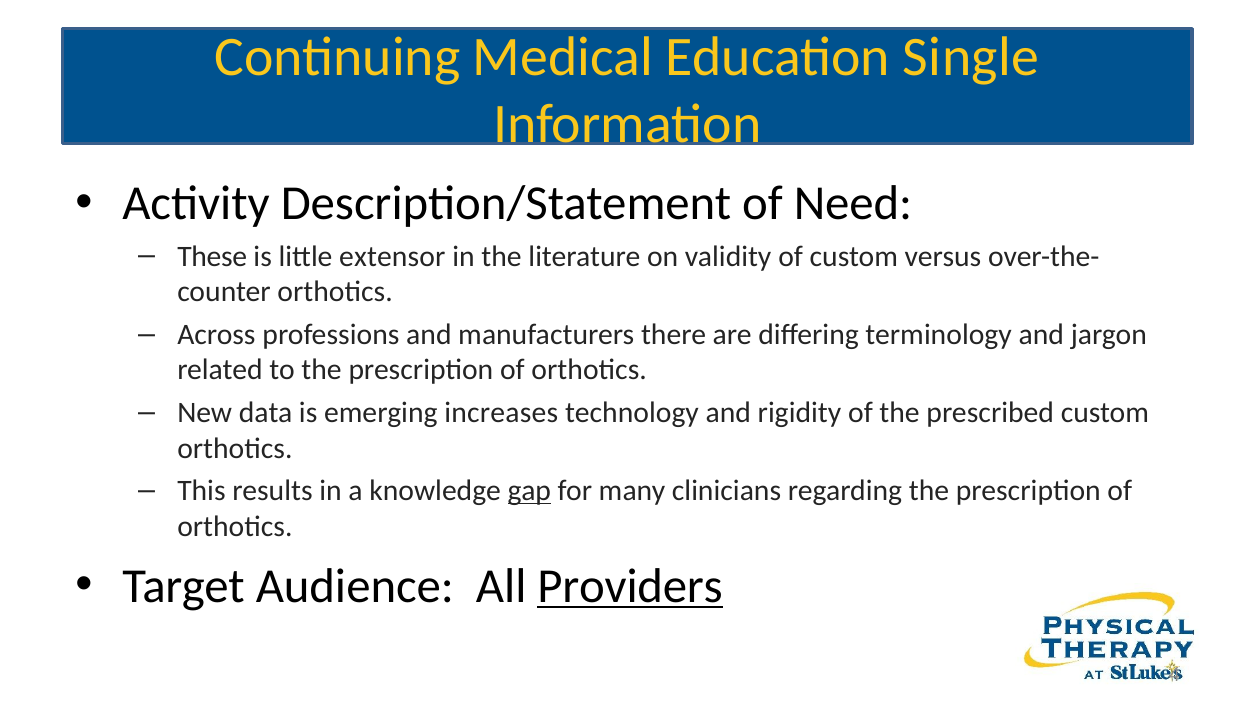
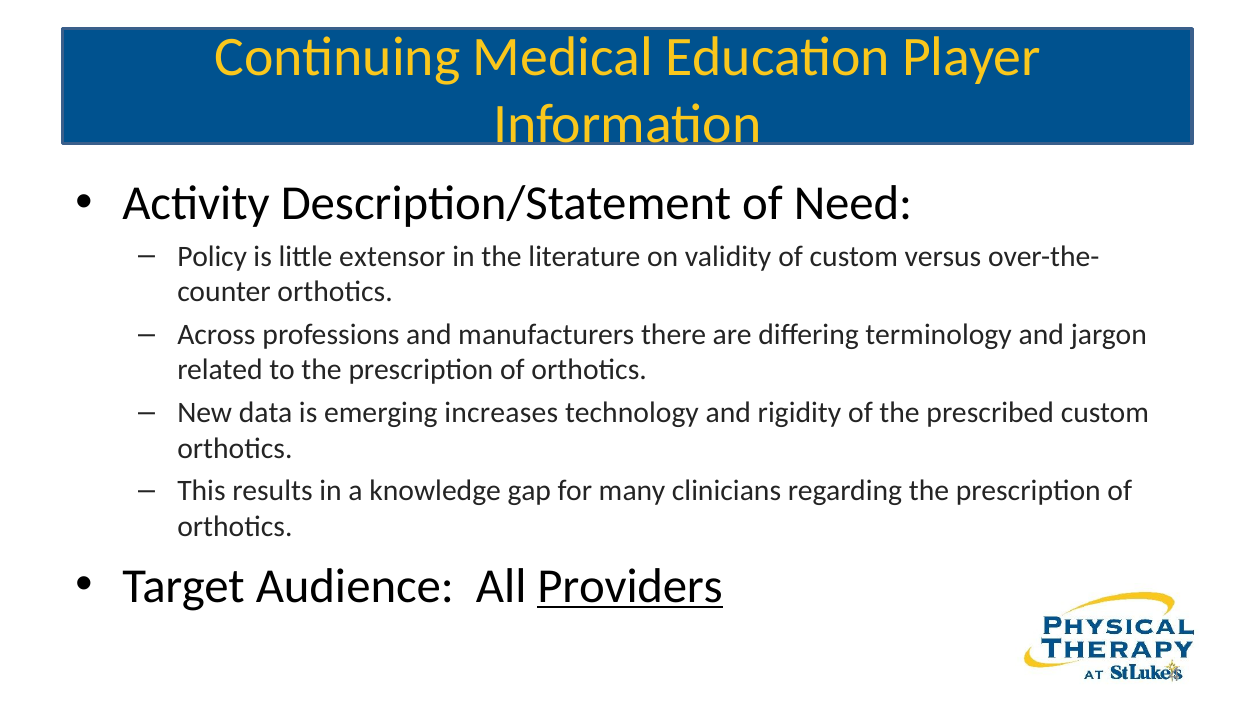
Single: Single -> Player (972, 58)
These: These -> Policy (212, 256)
gap underline: present -> none (529, 491)
